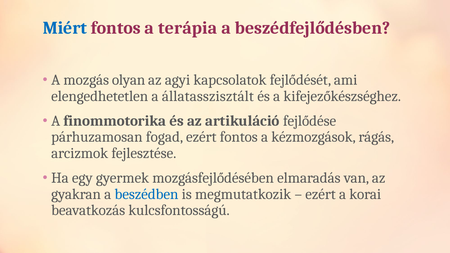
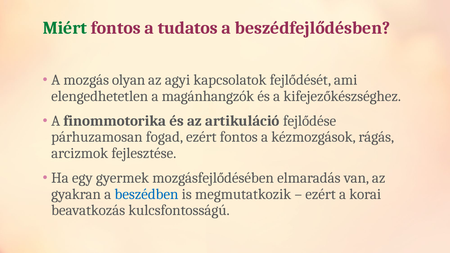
Miért colour: blue -> green (65, 28)
terápia: terápia -> tudatos (188, 28)
állatasszisztált: állatasszisztált -> magánhangzók (208, 96)
